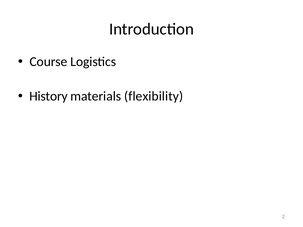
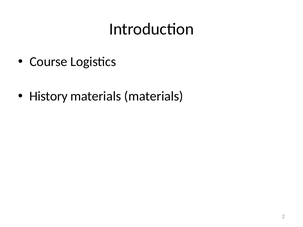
materials flexibility: flexibility -> materials (154, 96)
